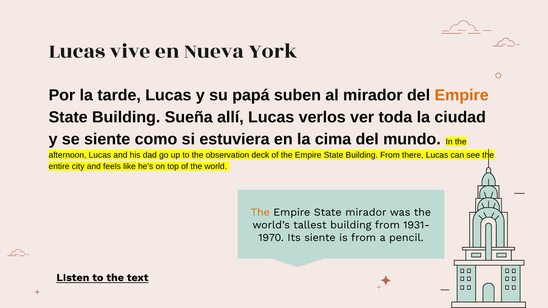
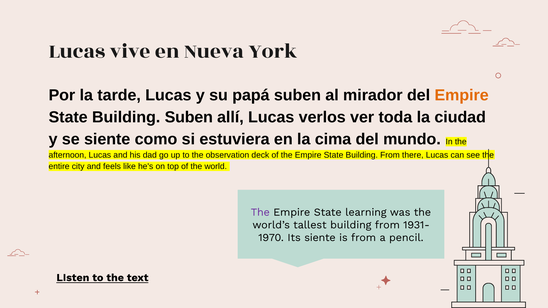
Building Sueña: Sueña -> Suben (189, 117)
The colour: orange -> purple (260, 212)
State mirador: mirador -> learning (366, 212)
